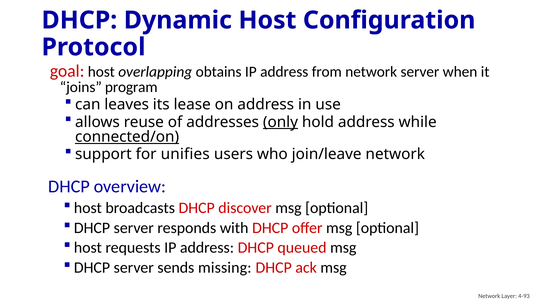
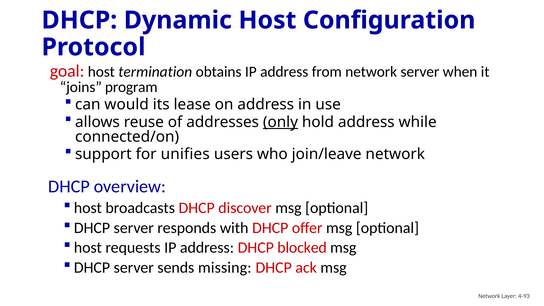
overlapping: overlapping -> termination (155, 72)
leaves: leaves -> would (127, 105)
connected/on underline: present -> none (127, 137)
queued: queued -> blocked (302, 248)
